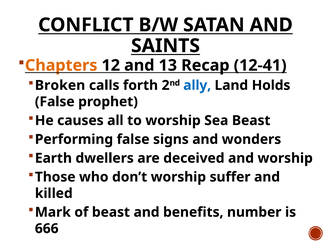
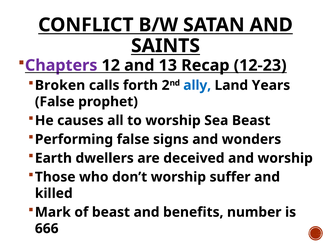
Chapters colour: orange -> purple (61, 65)
12-41: 12-41 -> 12-23 (260, 65)
Holds: Holds -> Years (271, 85)
